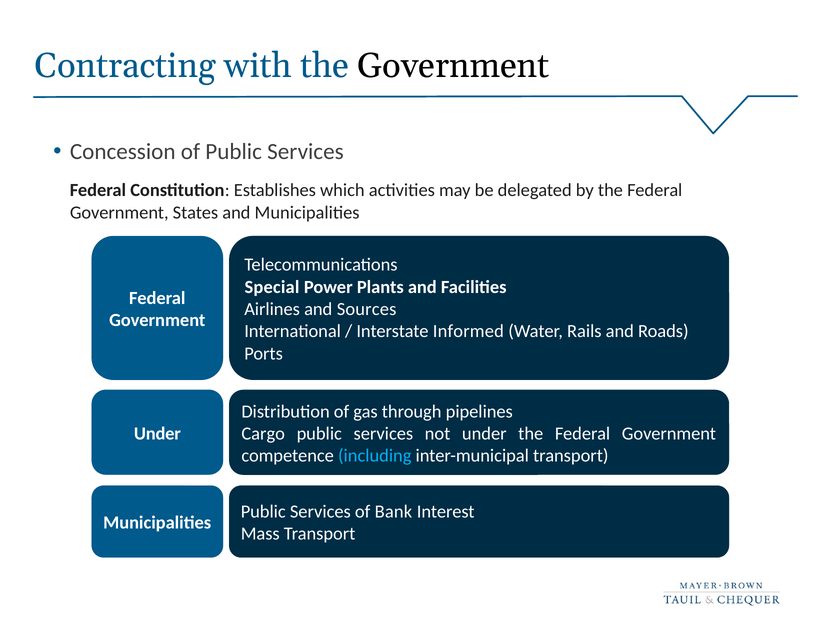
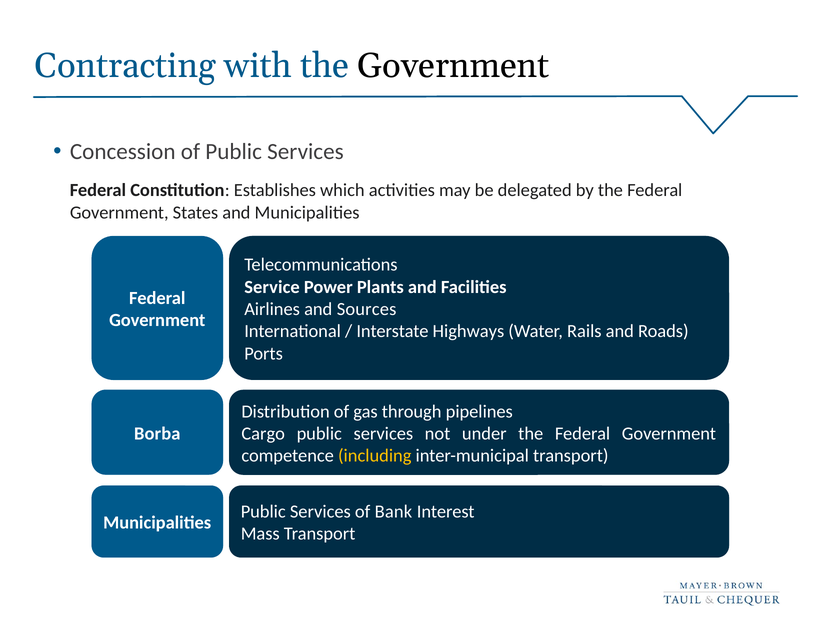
Special: Special -> Service (272, 287)
Informed: Informed -> Highways (468, 331)
Under: Under -> Borba (157, 433)
including colour: light blue -> yellow (375, 456)
